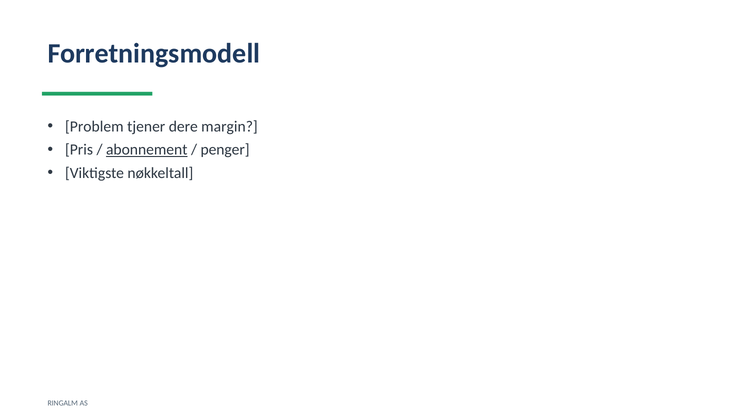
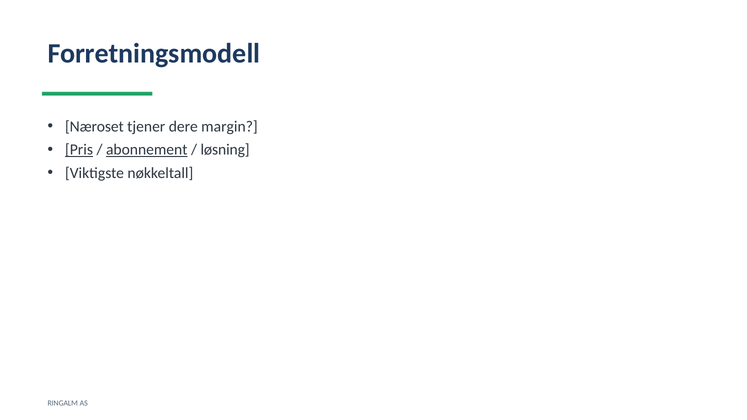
Problem: Problem -> Næroset (94, 127)
Pris underline: none -> present (79, 150)
penger: penger -> løsning (225, 150)
